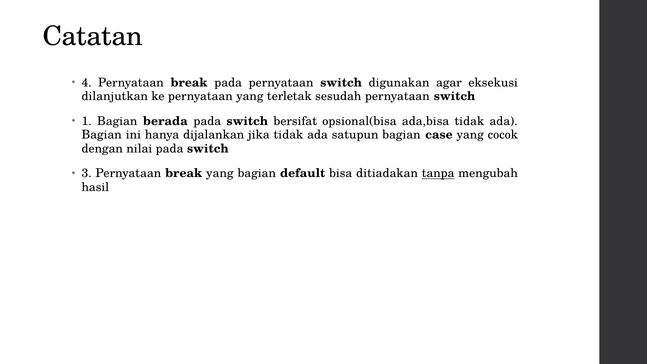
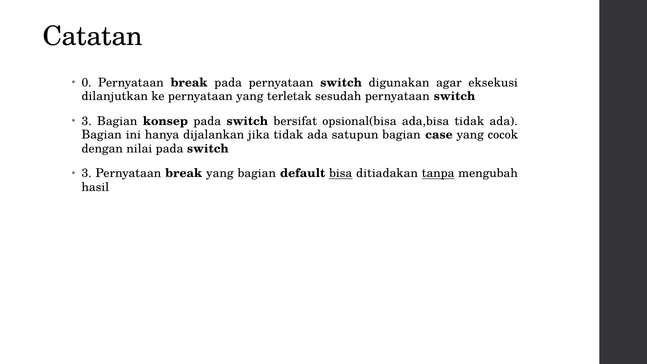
4: 4 -> 0 (87, 83)
1: 1 -> 3 (87, 121)
berada: berada -> konsep (165, 121)
bisa underline: none -> present (341, 173)
